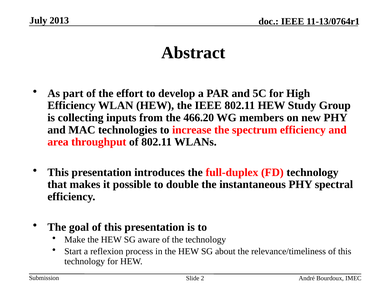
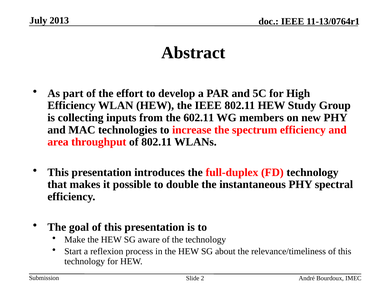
466.20: 466.20 -> 602.11 (199, 118)
